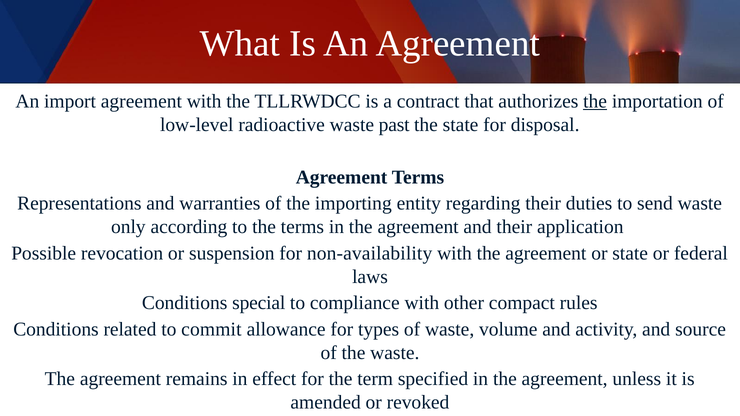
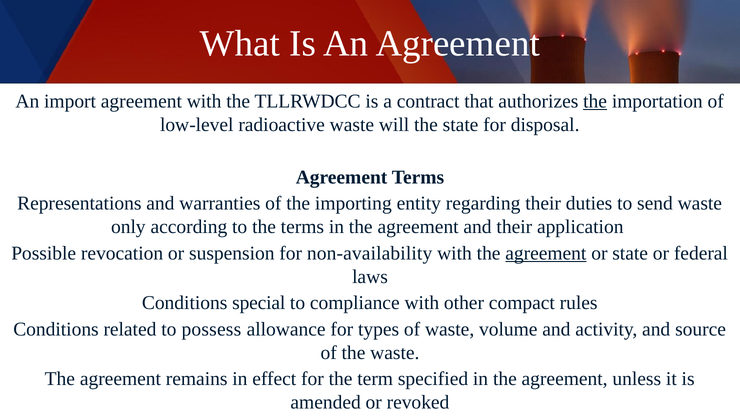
past: past -> will (394, 125)
agreement underline: none -> present (546, 253)
commit: commit -> possess (211, 329)
